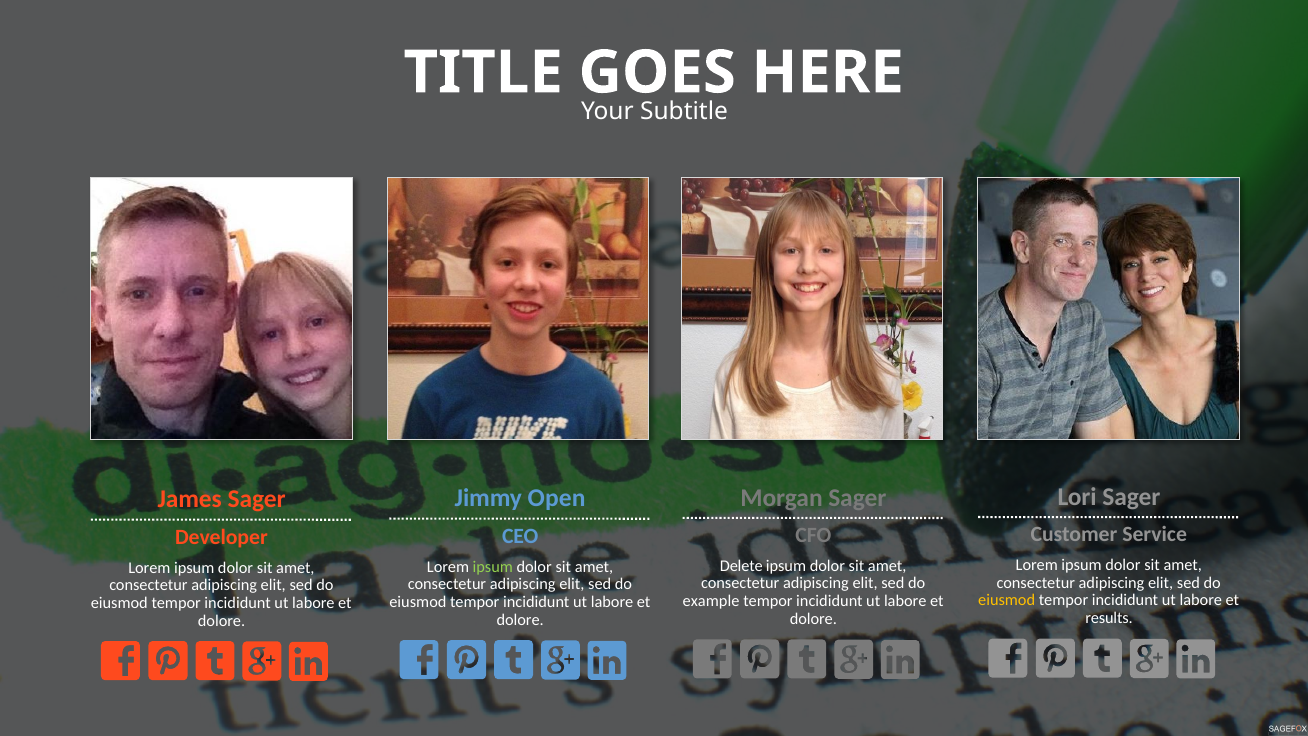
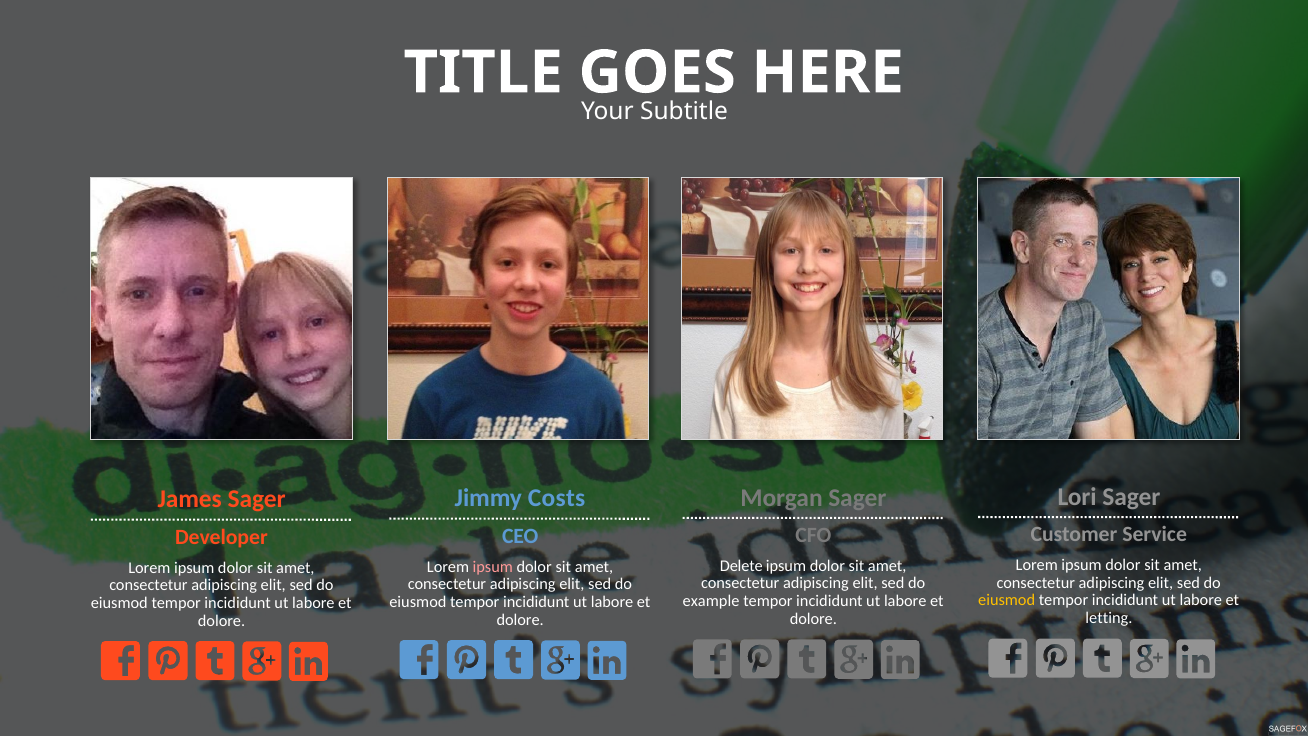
Open: Open -> Costs (557, 498)
ipsum colour: light green -> pink (493, 566)
results: results -> letting (1109, 618)
